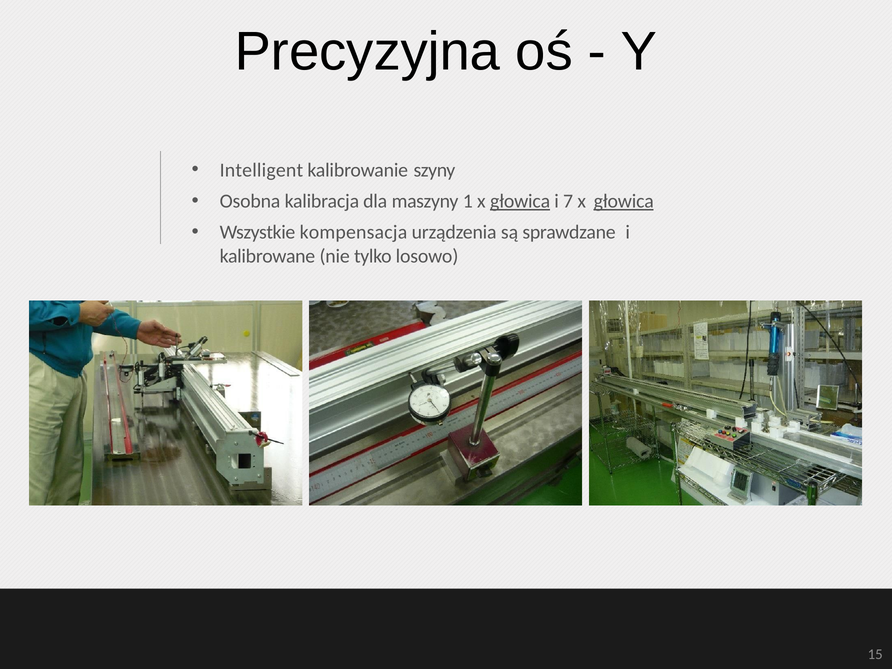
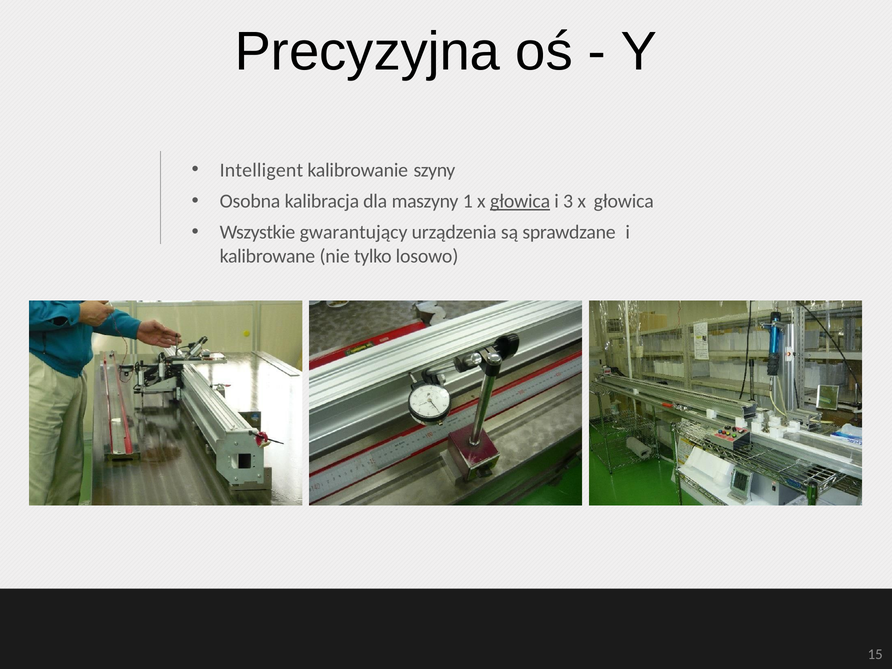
7: 7 -> 3 (568, 201)
głowica underline: present -> none (624, 201)
kompensacja: kompensacja -> gwarantujący (354, 232)
